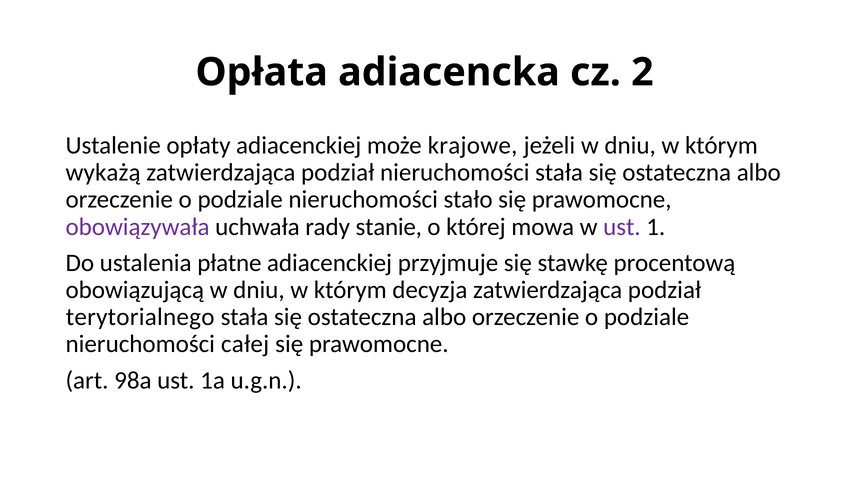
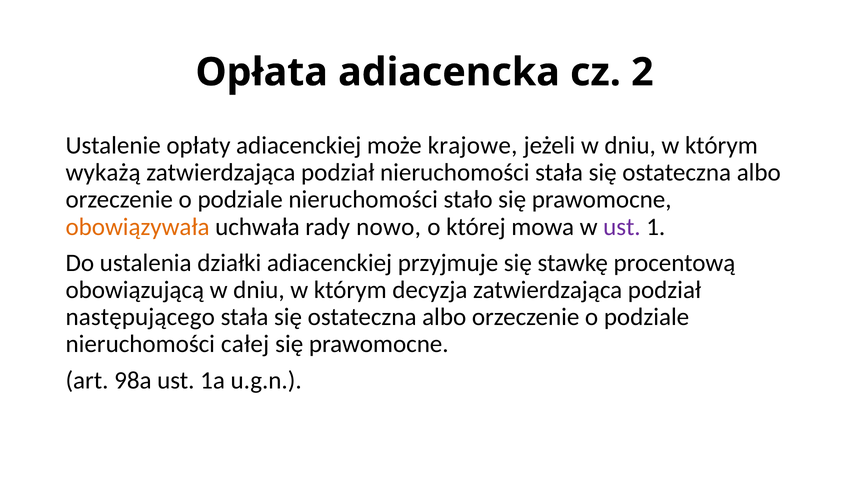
obowiązywała colour: purple -> orange (138, 227)
stanie: stanie -> nowo (389, 227)
płatne: płatne -> działki (229, 263)
terytorialnego: terytorialnego -> następującego (140, 317)
